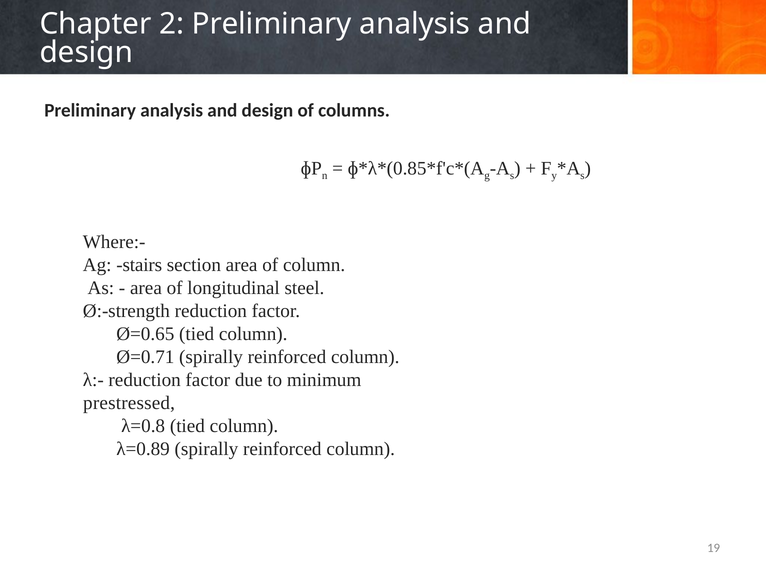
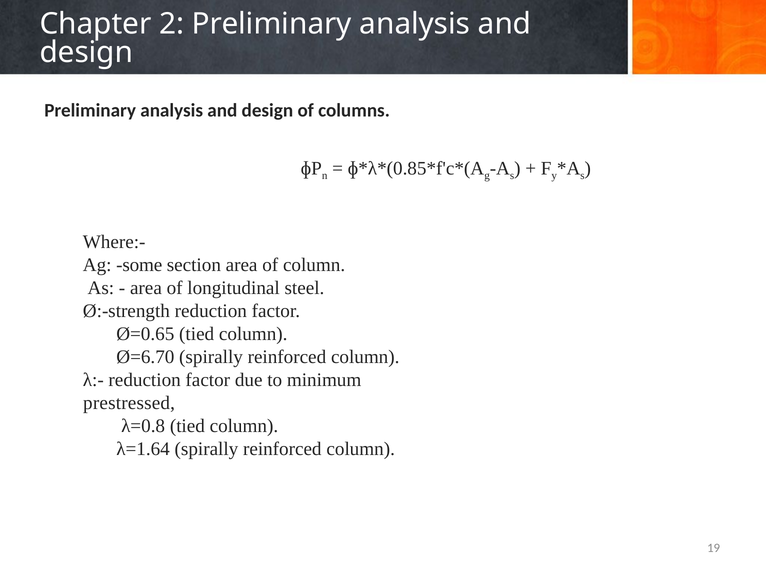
stairs: stairs -> some (139, 265)
Ø=0.71: Ø=0.71 -> Ø=6.70 (145, 357)
λ=0.89: λ=0.89 -> λ=1.64 (143, 449)
